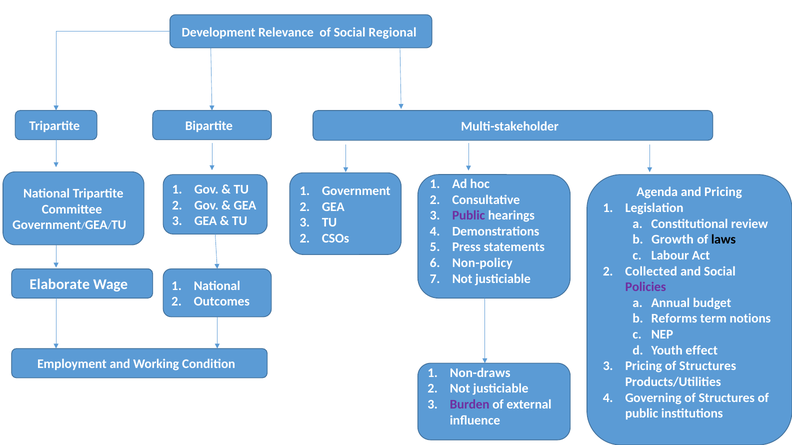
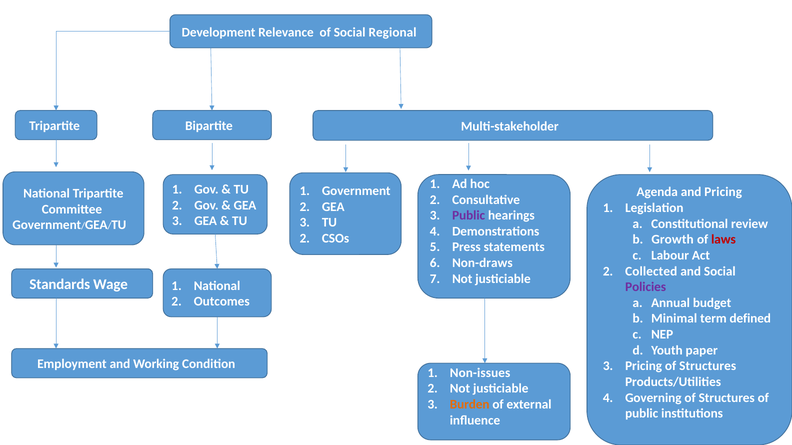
laws colour: black -> red (723, 240)
Non-policy: Non-policy -> Non-draws (482, 263)
Elaborate: Elaborate -> Standards (60, 285)
Reforms: Reforms -> Minimal (674, 319)
notions: notions -> defined (750, 319)
effect: effect -> paper (702, 351)
Non-draws: Non-draws -> Non-issues (480, 373)
Burden colour: purple -> orange (470, 405)
